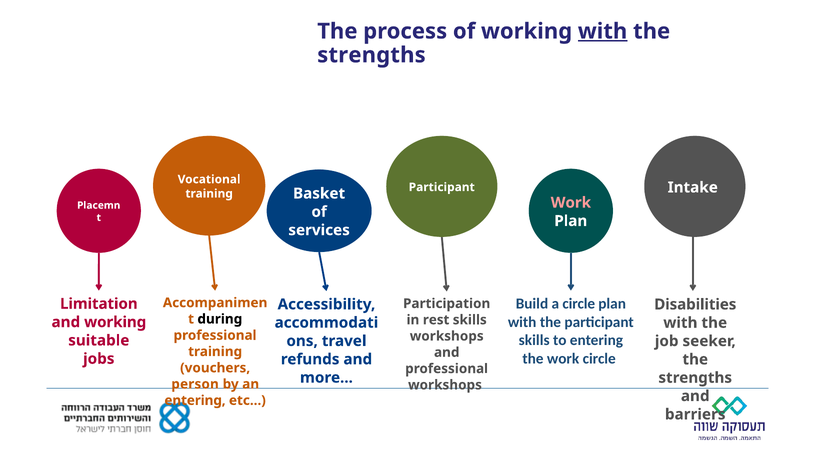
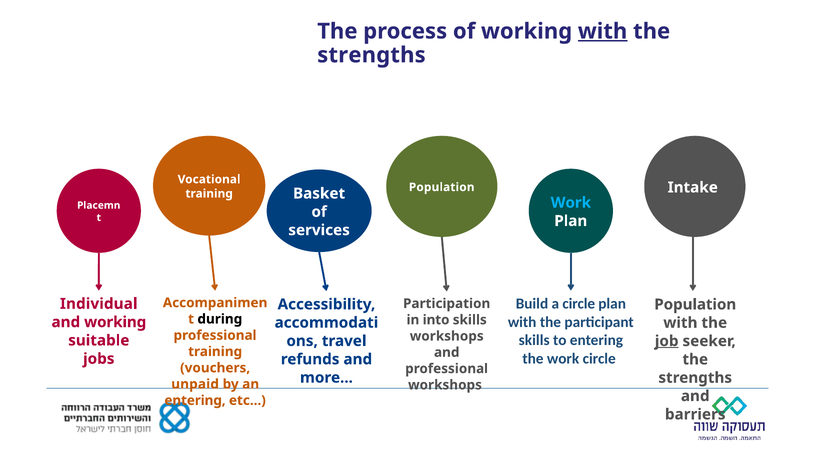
Participant: Participant -> Population (442, 187)
Work colour: pink -> light blue (571, 203)
Limitation: Limitation -> Individual (99, 304)
Disabilities: Disabilities -> Population (695, 305)
rest: rest -> into (436, 320)
job underline: none -> present (667, 341)
person: person -> unpaid (195, 385)
